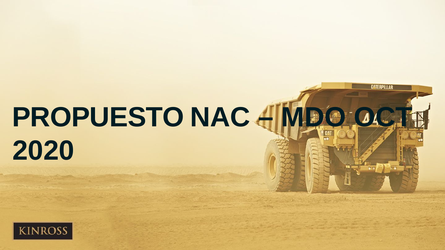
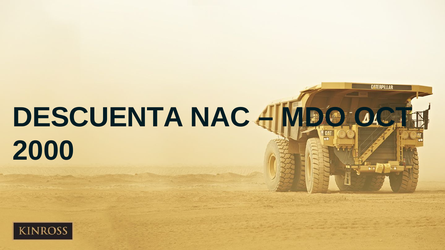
PROPUESTO: PROPUESTO -> DESCUENTA (98, 118)
2020: 2020 -> 2000 (43, 151)
